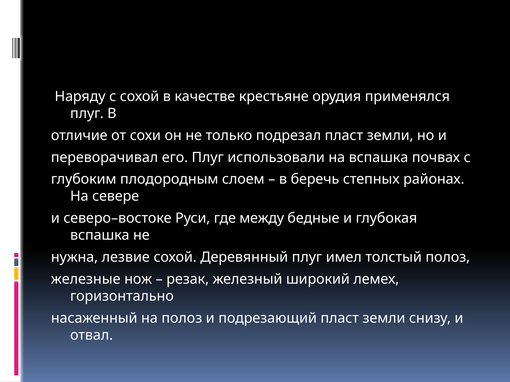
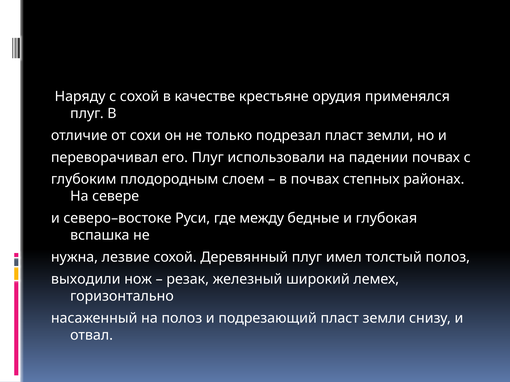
на вспашка: вспашка -> падении (378, 158)
в беречь: беречь -> почвах (315, 180)
железные: железные -> выходили (86, 280)
